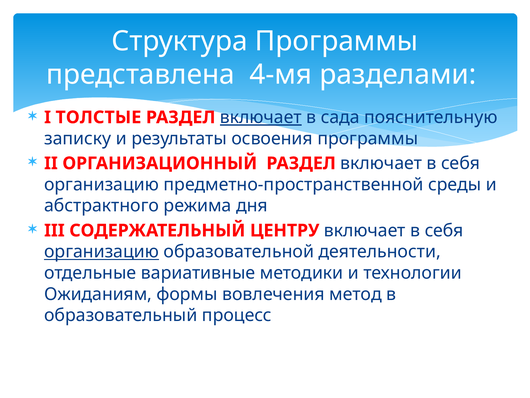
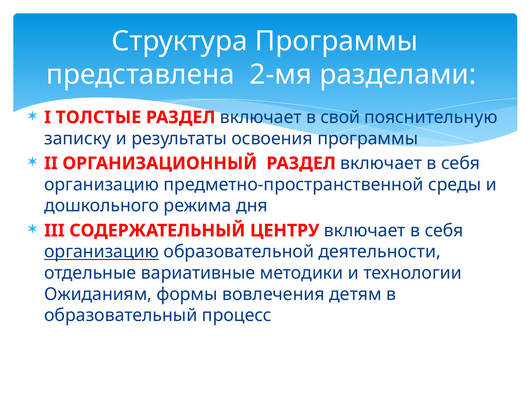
4-мя: 4-мя -> 2-мя (281, 75)
включает underline: present -> none (261, 117)
сада: сада -> свой (340, 117)
абстрактного: абстрактного -> дошкольного (102, 206)
метод: метод -> детям (355, 294)
